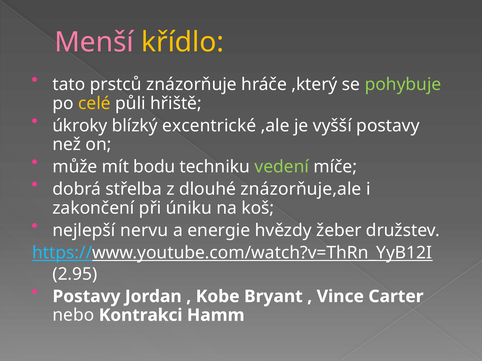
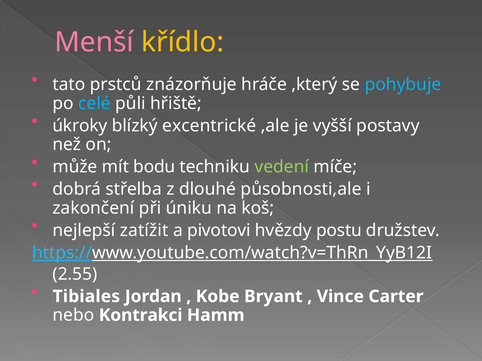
pohybuje colour: light green -> light blue (403, 85)
celé colour: yellow -> light blue (94, 103)
znázorňuje,ale: znázorňuje,ale -> působnosti,ale (301, 189)
nervu: nervu -> zatížit (144, 231)
energie: energie -> pivotovi (219, 231)
žeber: žeber -> postu (339, 231)
2.95: 2.95 -> 2.55 (75, 274)
Postavy: Postavy -> Tibiales (86, 297)
